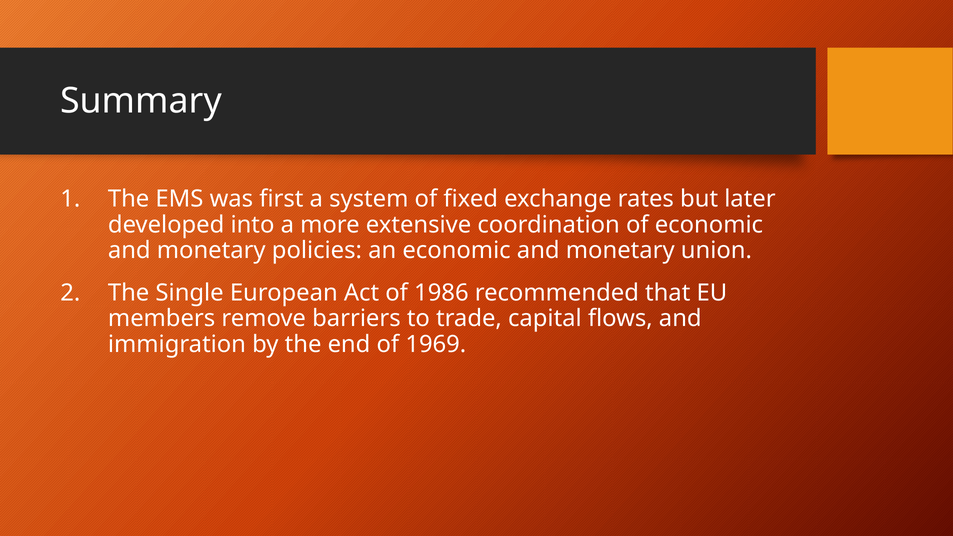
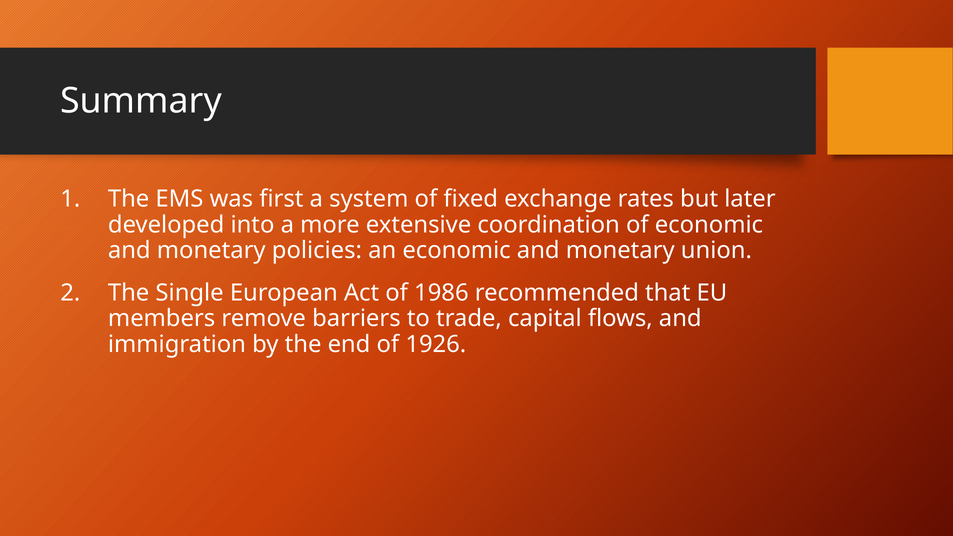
1969: 1969 -> 1926 (436, 344)
